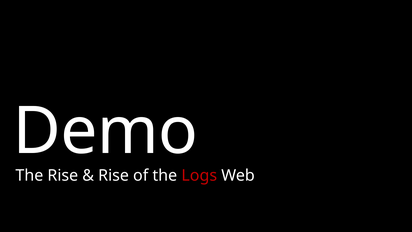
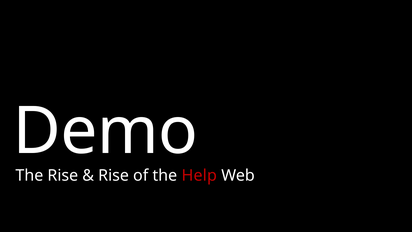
Logs: Logs -> Help (199, 175)
